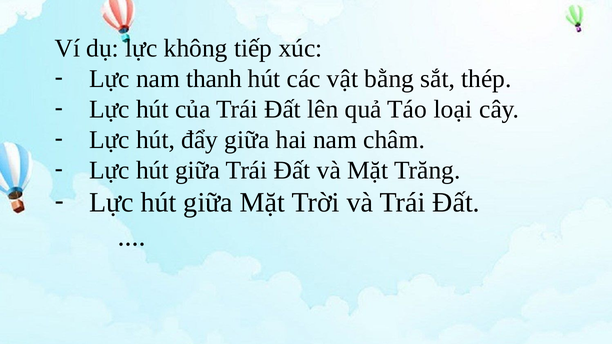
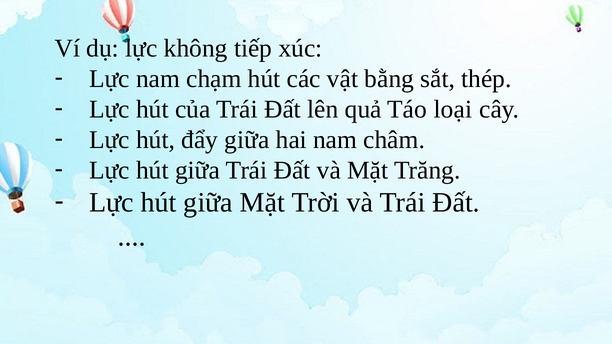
thanh: thanh -> chạm (214, 79)
